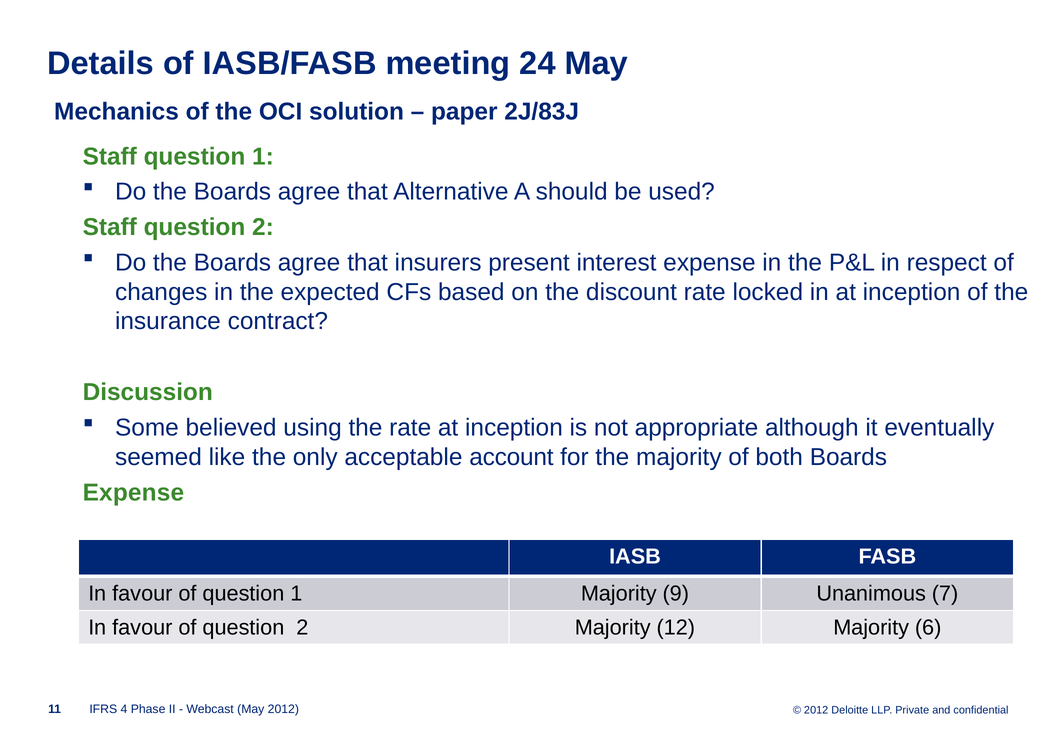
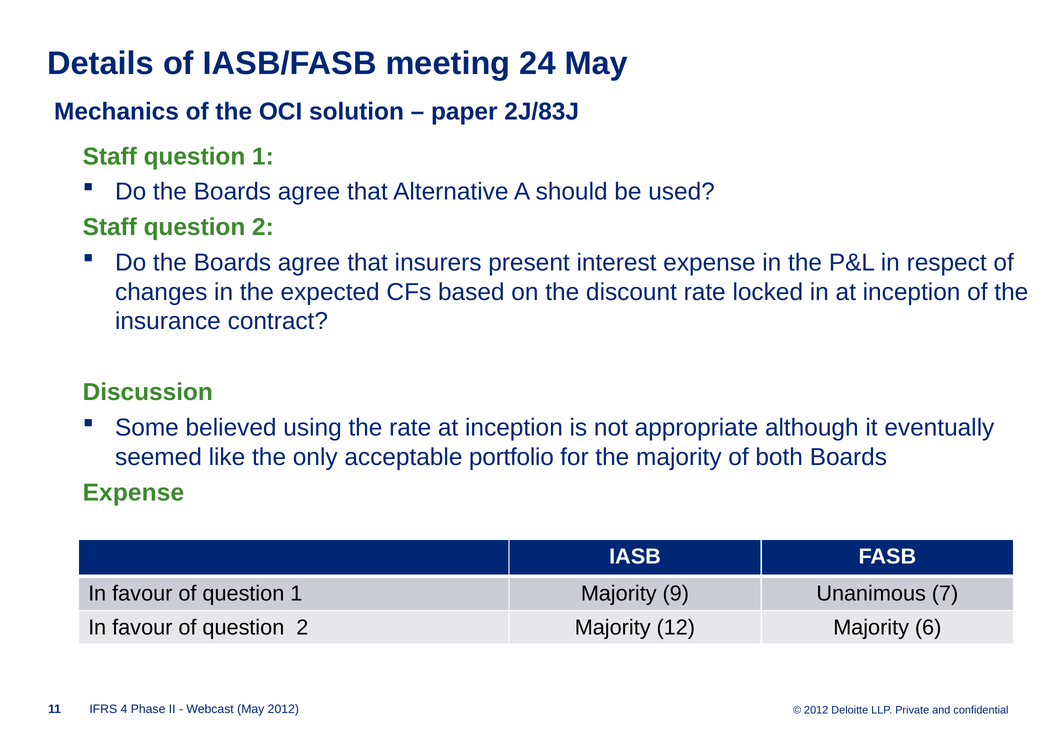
account: account -> portfolio (511, 457)
